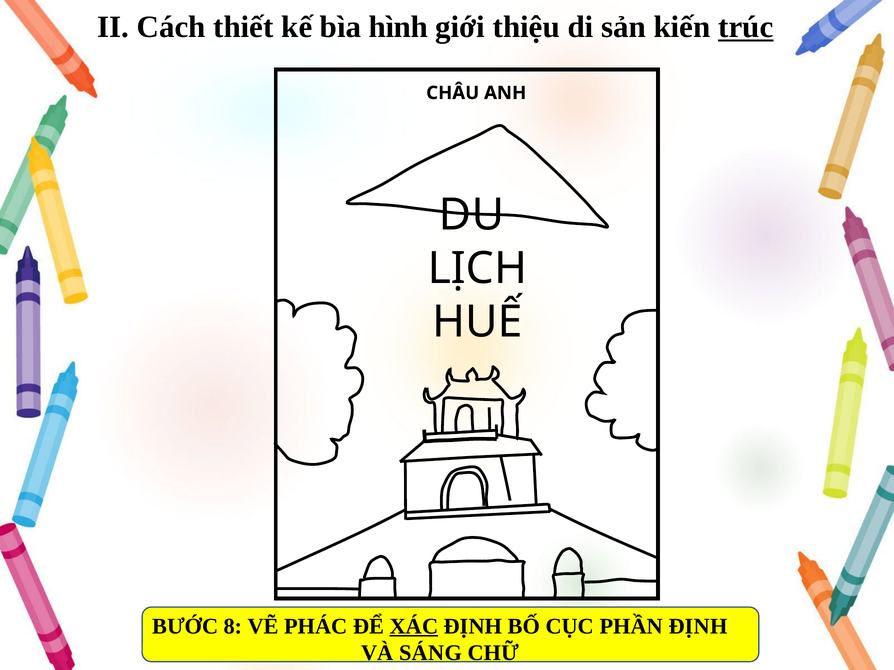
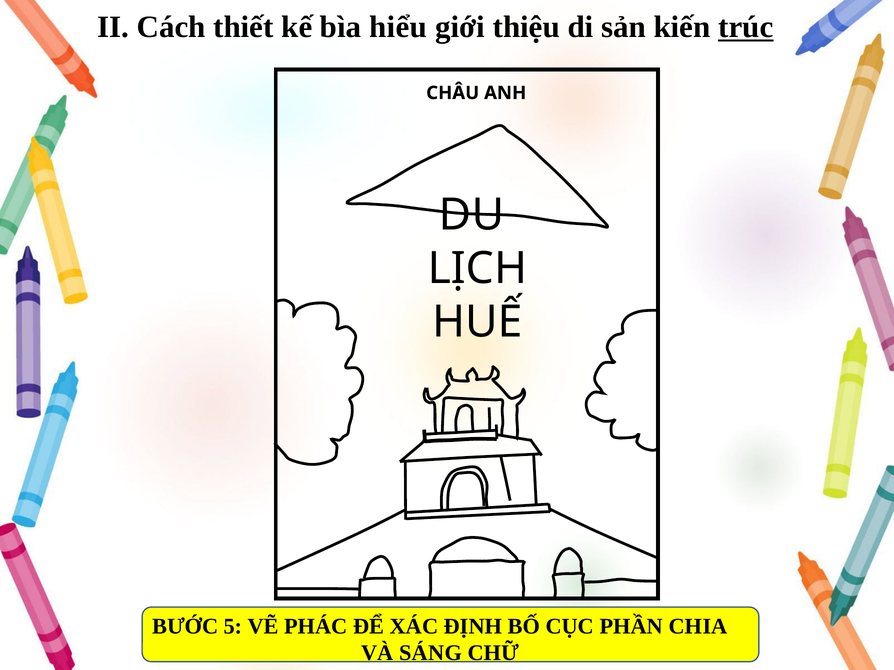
hình: hình -> hiểu (398, 27)
8: 8 -> 5 (233, 627)
XÁC underline: present -> none (414, 627)
PHẦN ĐỊNH: ĐỊNH -> CHIA (698, 627)
